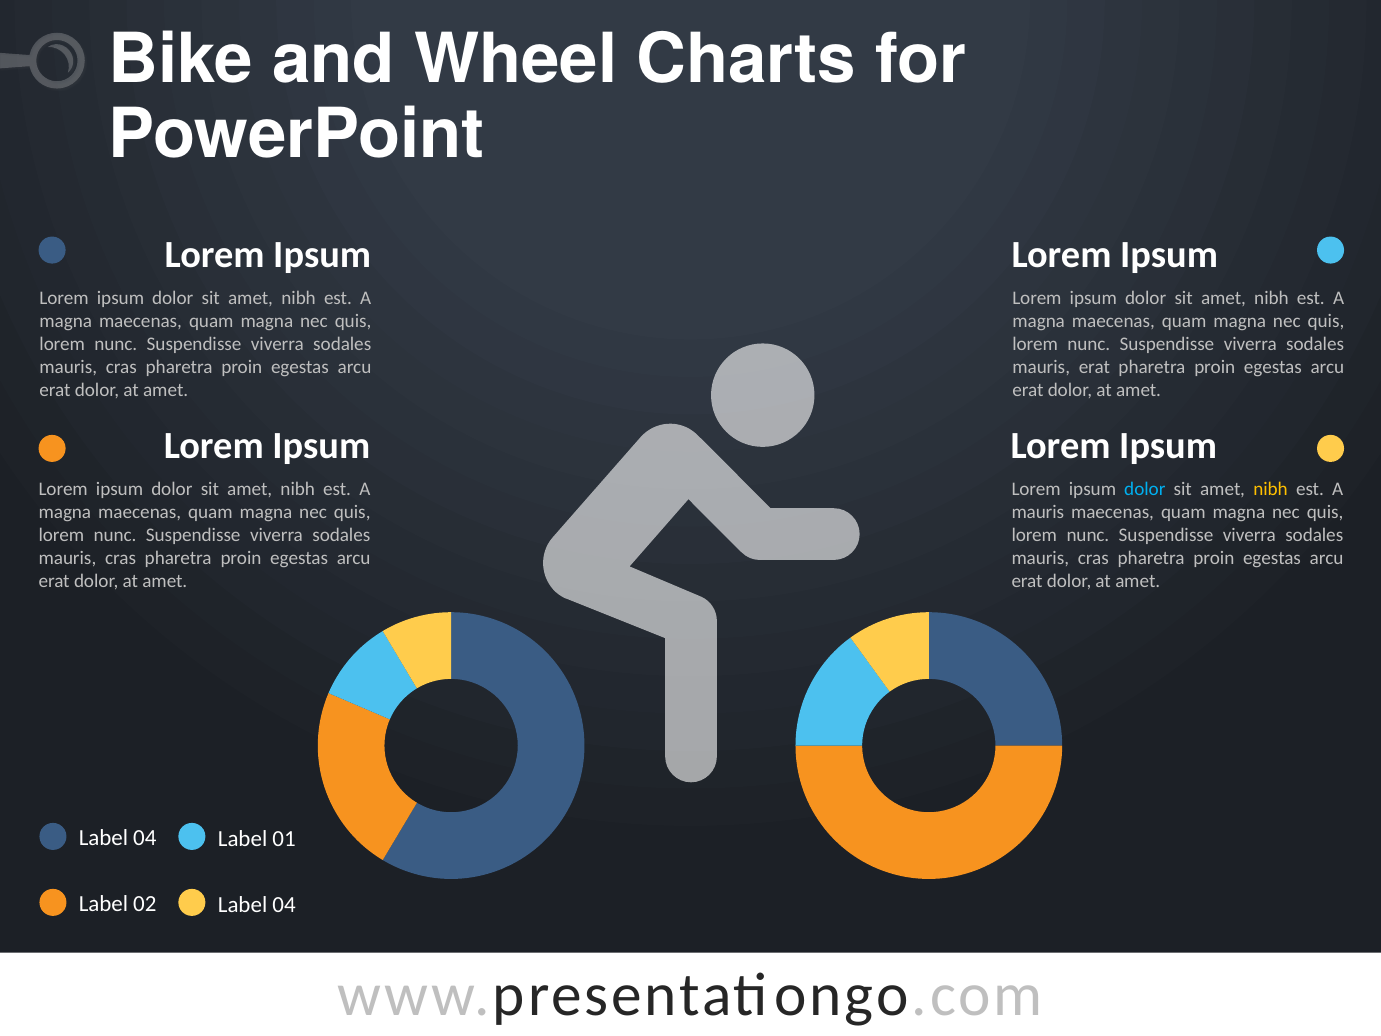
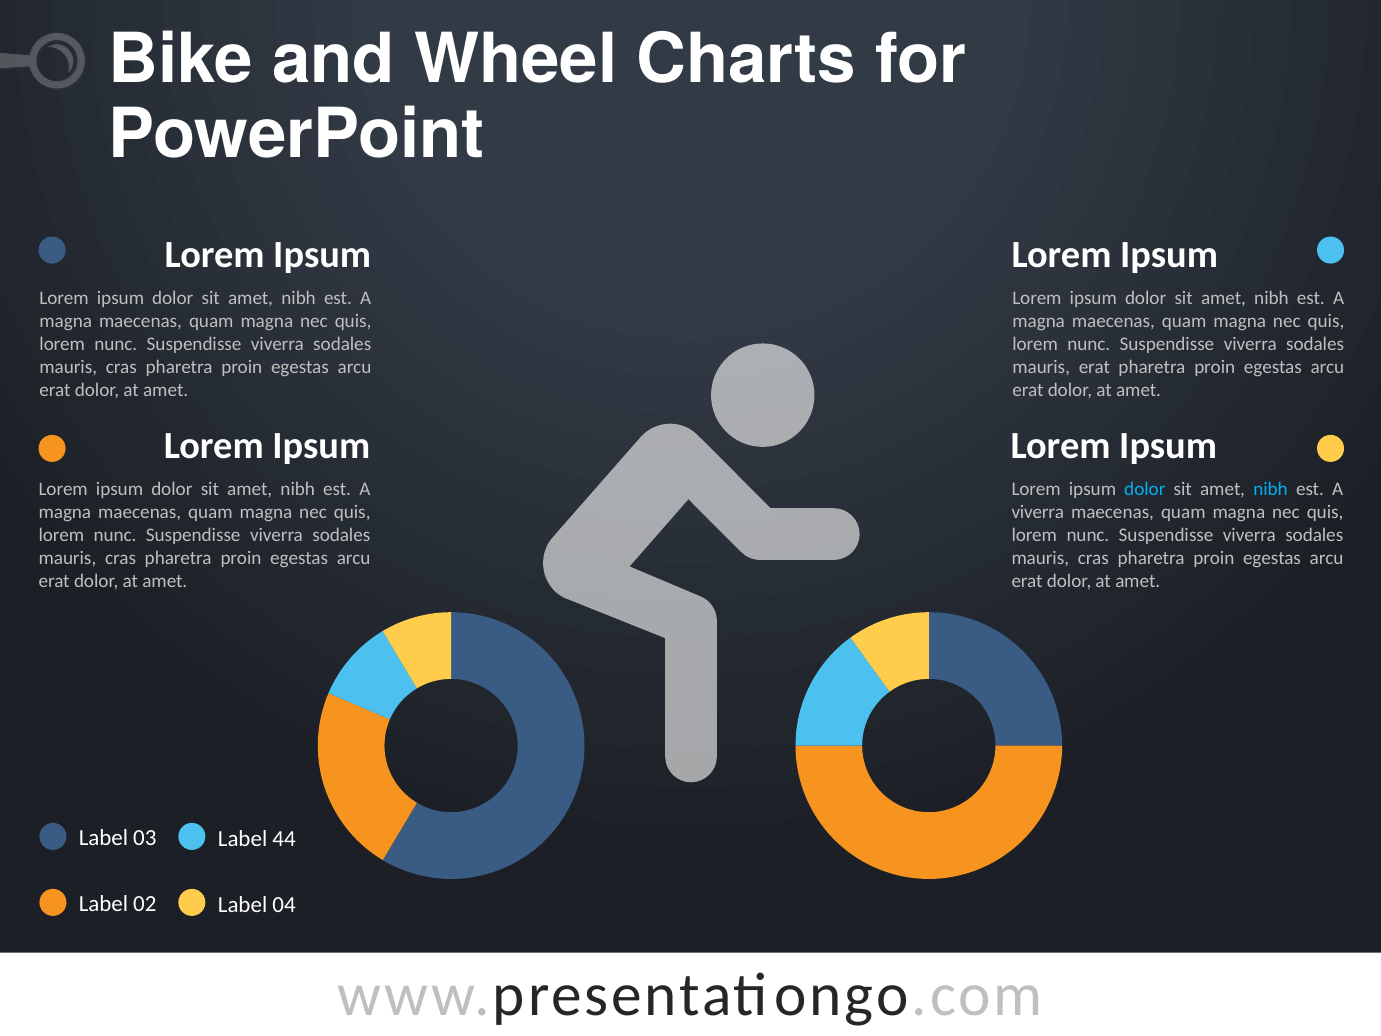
nibh colour: yellow -> light blue (1271, 489)
mauris: mauris -> viverra (1038, 512)
04: 04 -> 03 (145, 838)
01: 01 -> 44 (284, 839)
